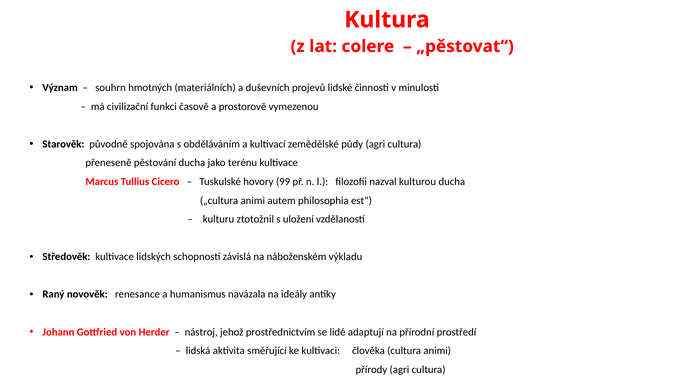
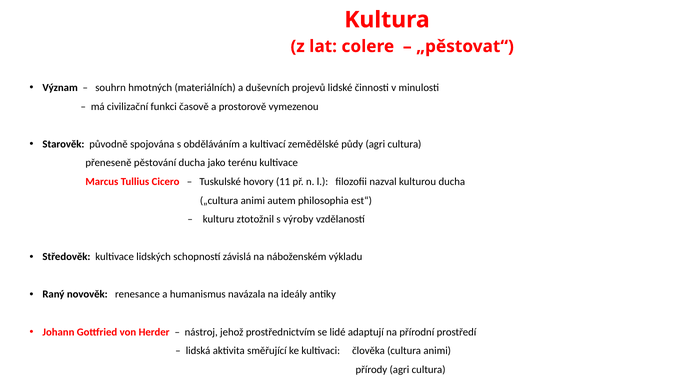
99: 99 -> 11 (283, 182)
uložení: uložení -> výroby (298, 220)
